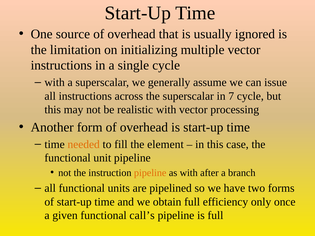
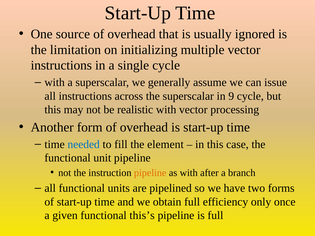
7: 7 -> 9 (231, 96)
needed colour: orange -> blue (84, 144)
call’s: call’s -> this’s (142, 216)
